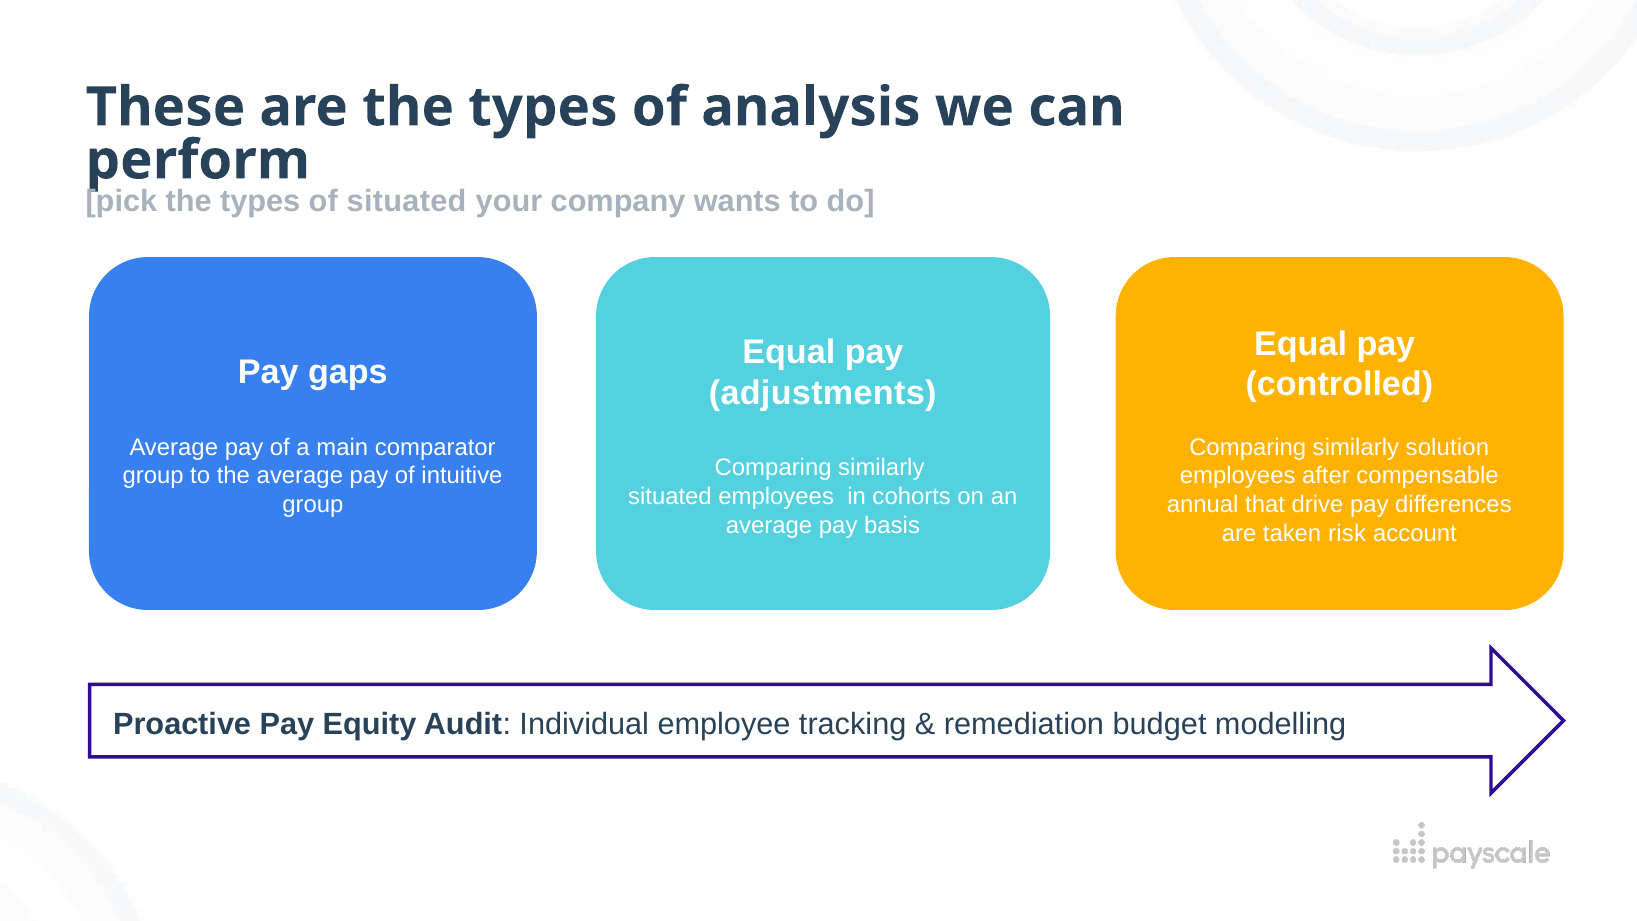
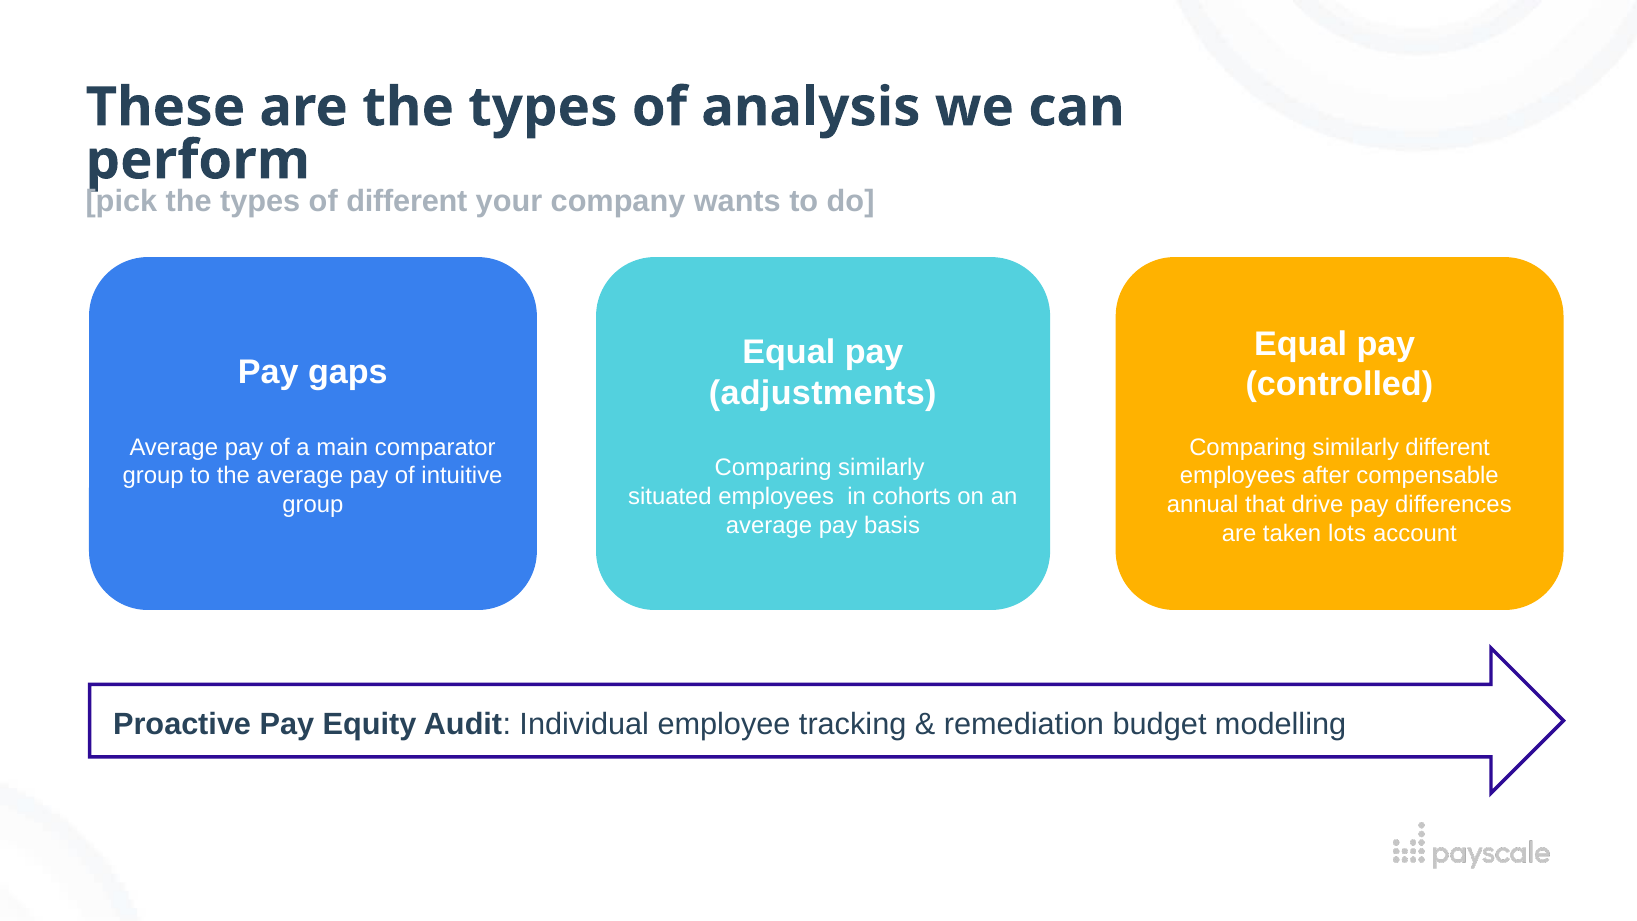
of situated: situated -> different (407, 201)
similarly solution: solution -> different (1448, 447)
risk: risk -> lots (1347, 533)
